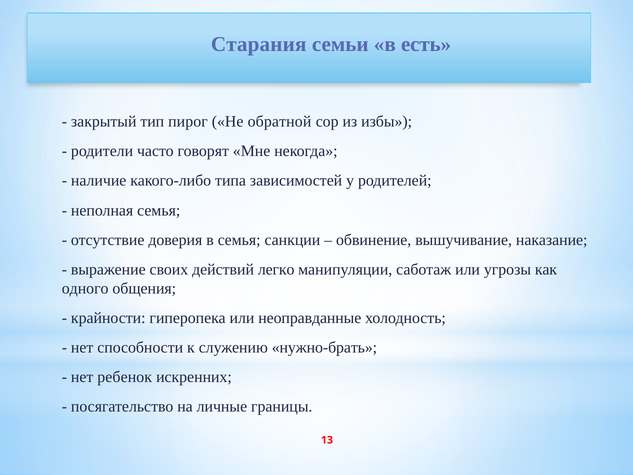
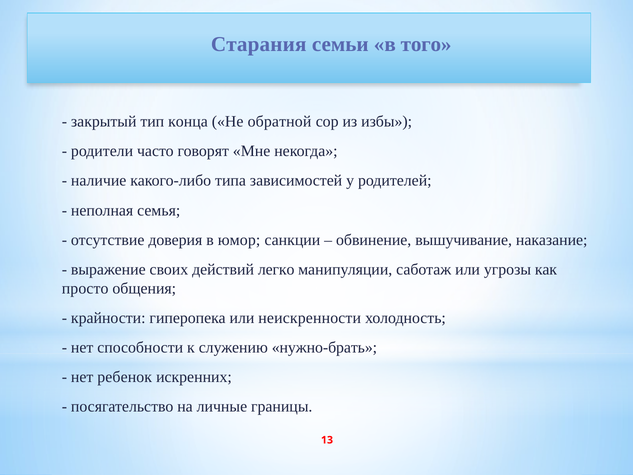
есть: есть -> того (426, 44)
пирог: пирог -> конца (188, 122)
в семья: семья -> юмор (239, 240)
одного: одного -> просто (85, 288)
неоправданные: неоправданные -> неискренности (310, 318)
